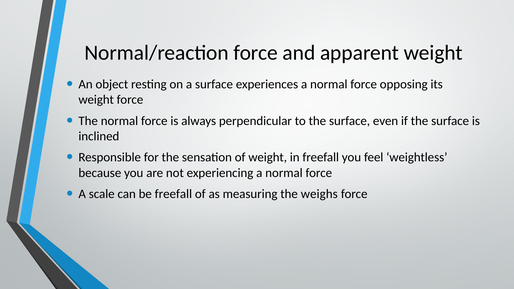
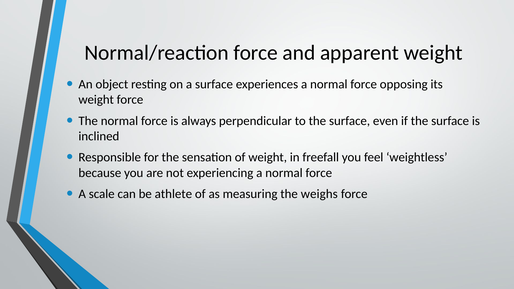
be freefall: freefall -> athlete (173, 194)
